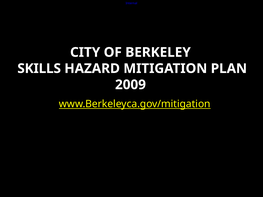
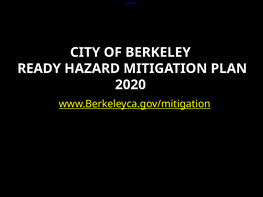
SKILLS: SKILLS -> READY (39, 69)
2009: 2009 -> 2020 (130, 85)
